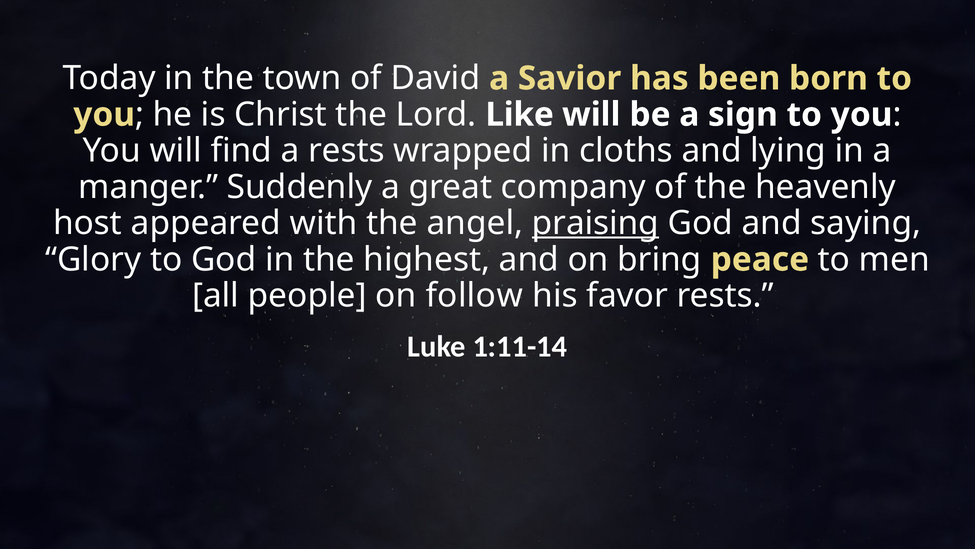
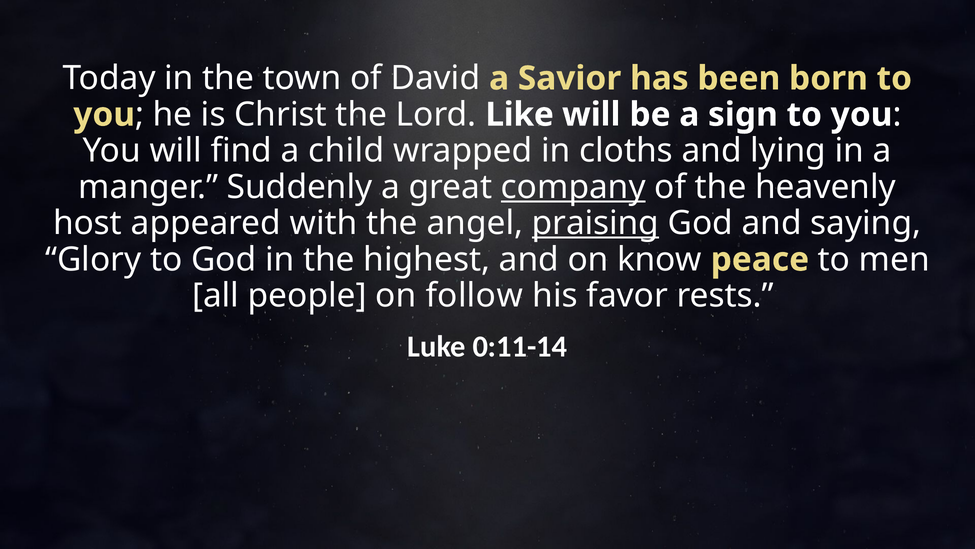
a rests: rests -> child (346, 151)
company underline: none -> present (573, 187)
bring: bring -> know (660, 259)
1:11-14: 1:11-14 -> 0:11-14 (520, 346)
